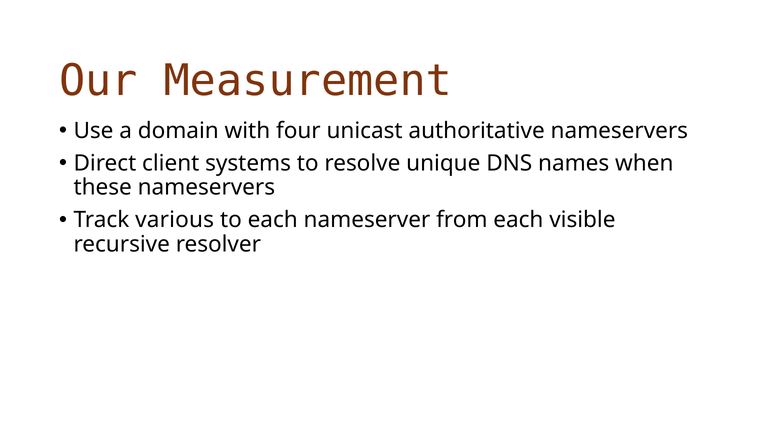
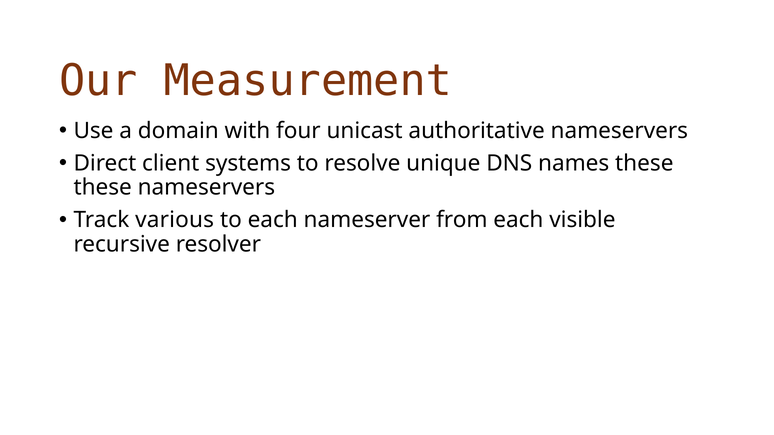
names when: when -> these (644, 163)
